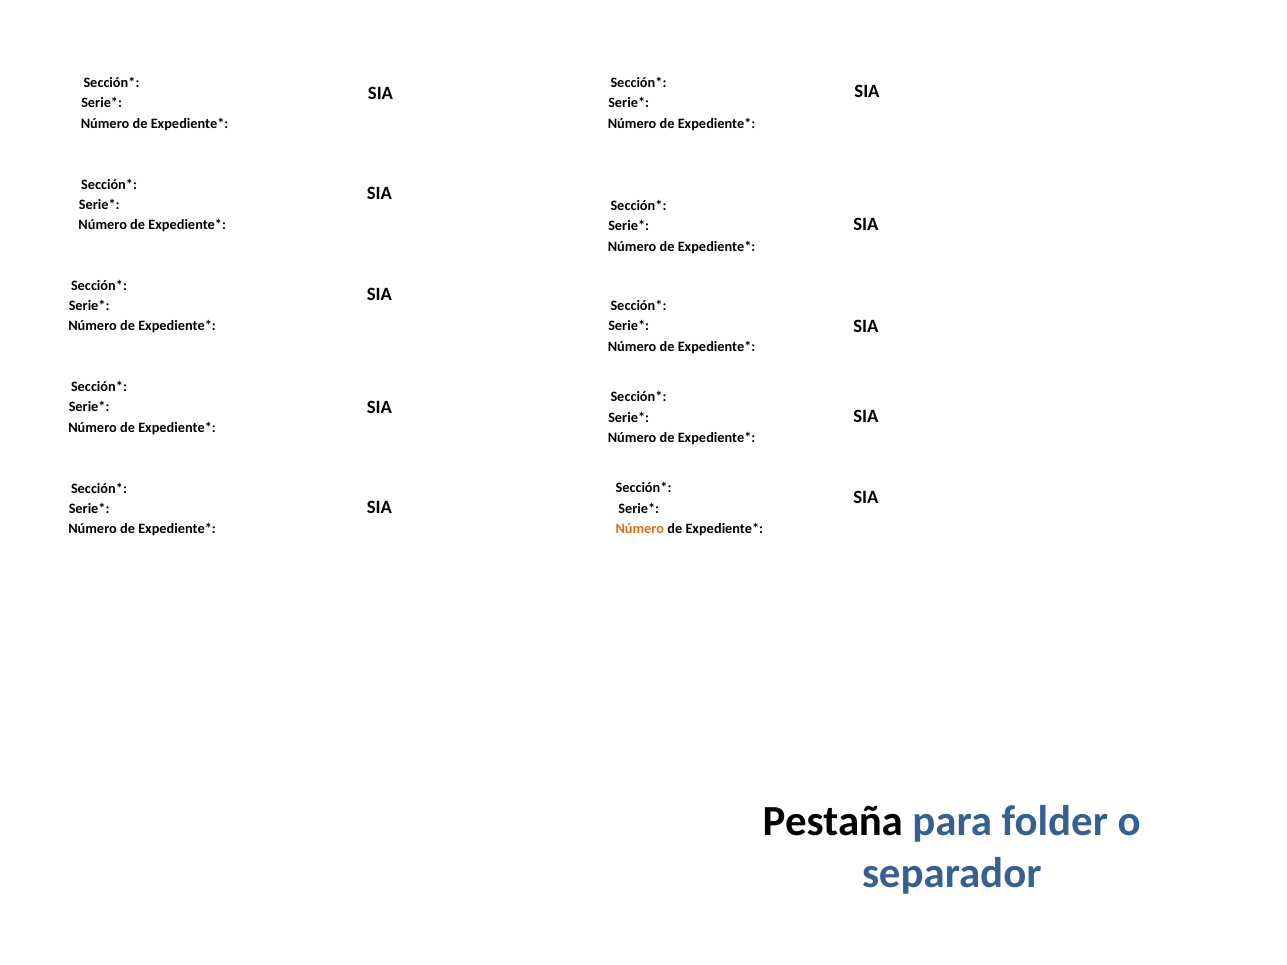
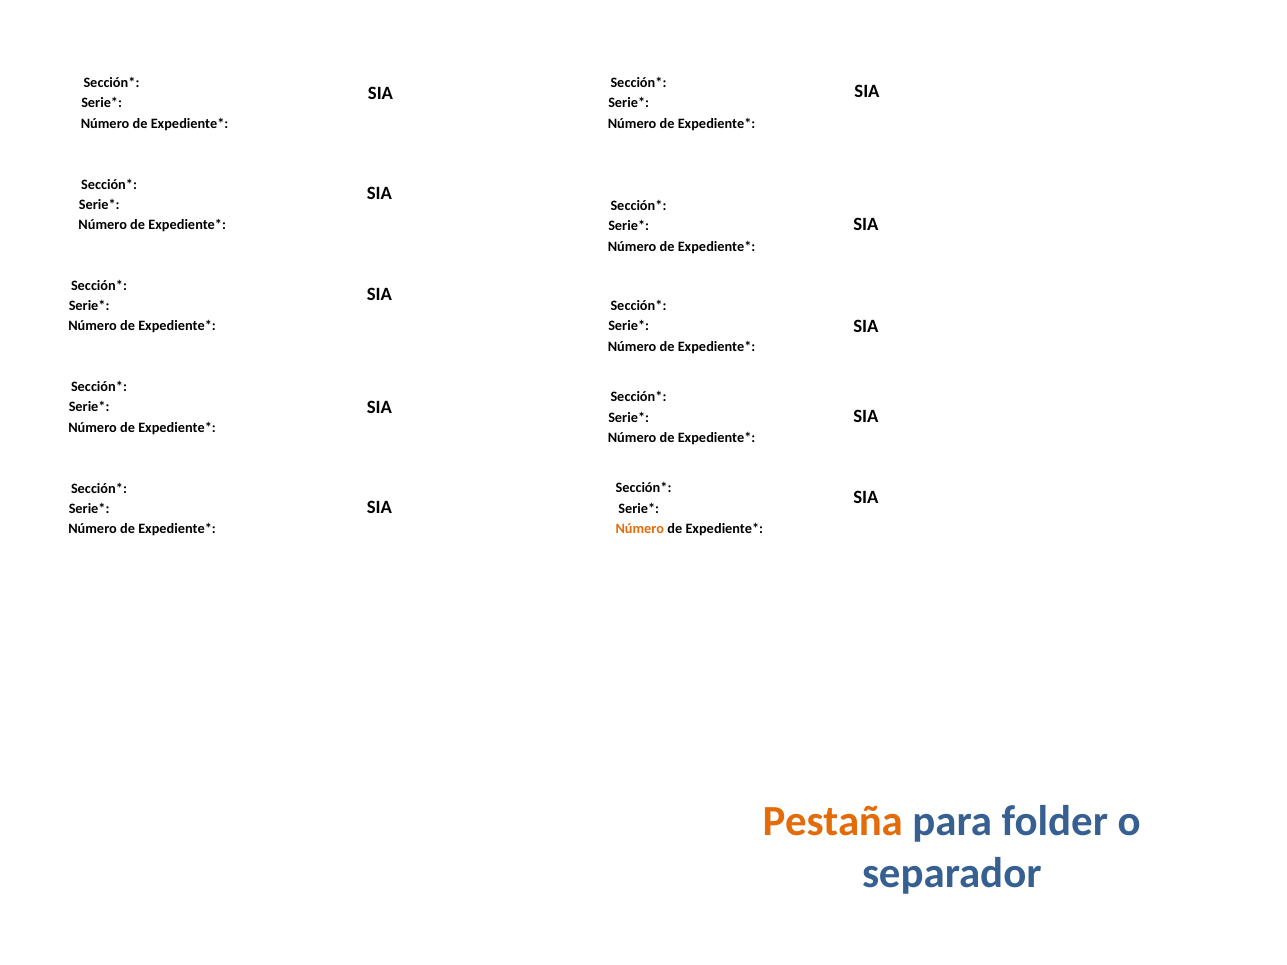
Pestaña colour: black -> orange (833, 822)
